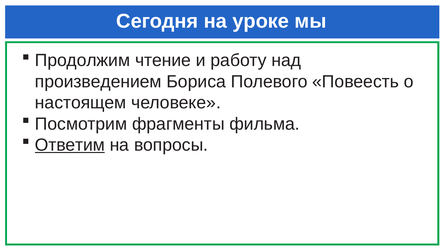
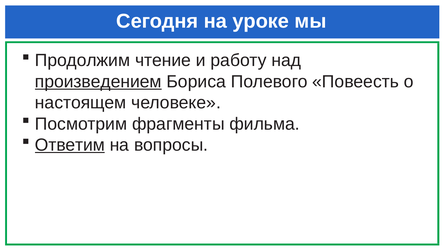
произведением underline: none -> present (98, 81)
